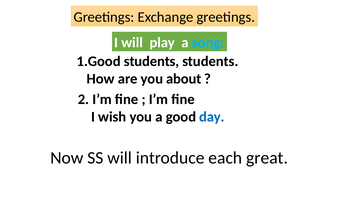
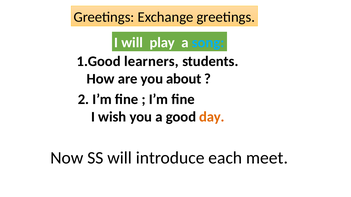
1.Good students: students -> learners (151, 61)
day colour: blue -> orange (212, 117)
great: great -> meet (267, 158)
